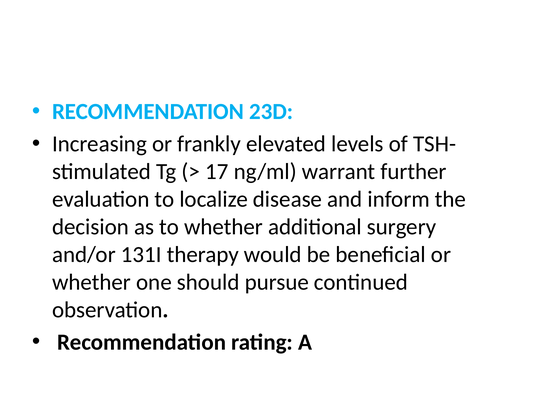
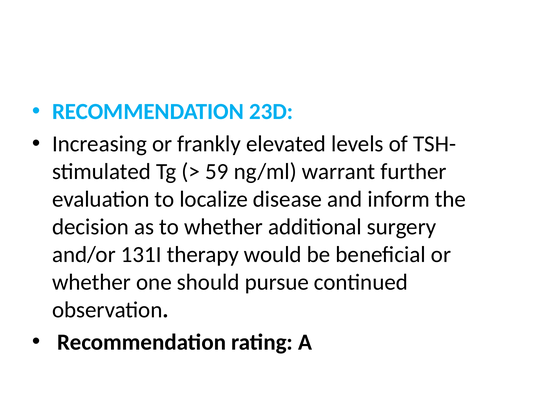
17: 17 -> 59 (217, 171)
